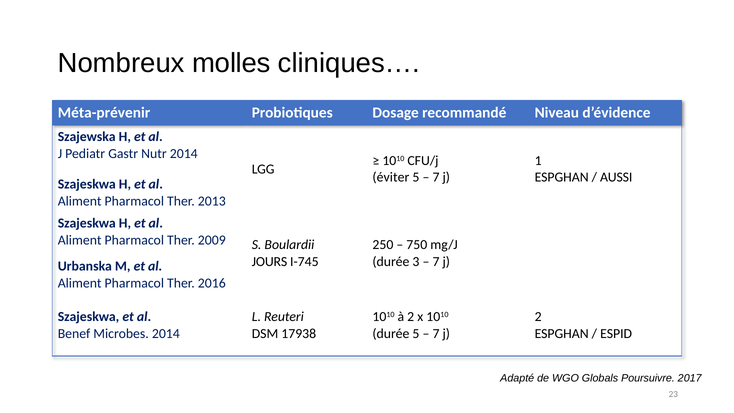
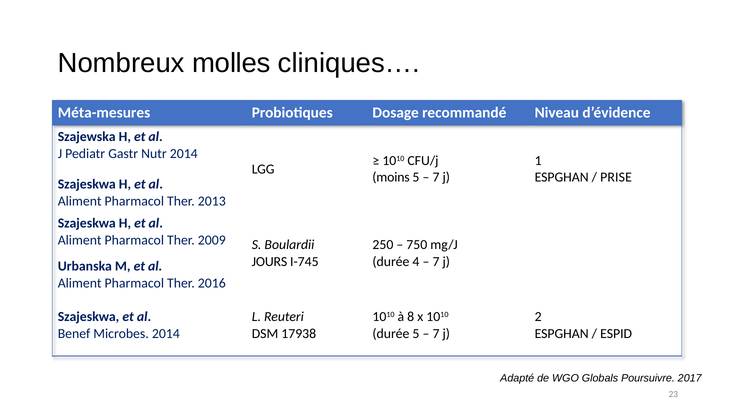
Méta-prévenir: Méta-prévenir -> Méta-mesures (104, 113)
éviter: éviter -> moins (391, 177)
AUSSI: AUSSI -> PRISE (616, 177)
3: 3 -> 4 (416, 262)
à 2: 2 -> 8 (411, 317)
